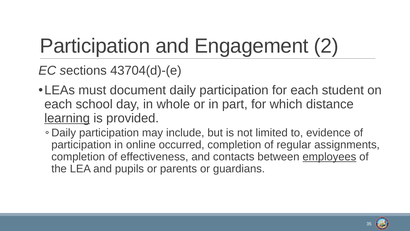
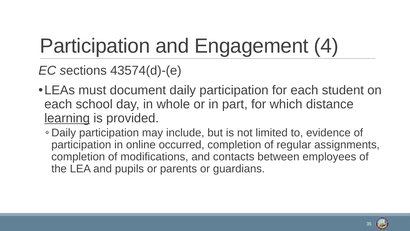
2: 2 -> 4 (326, 46)
43704(d)-(e: 43704(d)-(e -> 43574(d)-(e (146, 70)
effectiveness: effectiveness -> modifications (154, 157)
employees underline: present -> none (329, 157)
